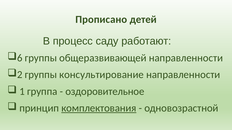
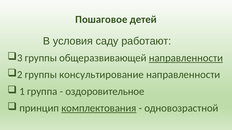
Прописано: Прописано -> Пошаговое (101, 19)
процесс: процесс -> условия (73, 41)
6: 6 -> 3 (20, 58)
направленности underline: none -> present (186, 58)
